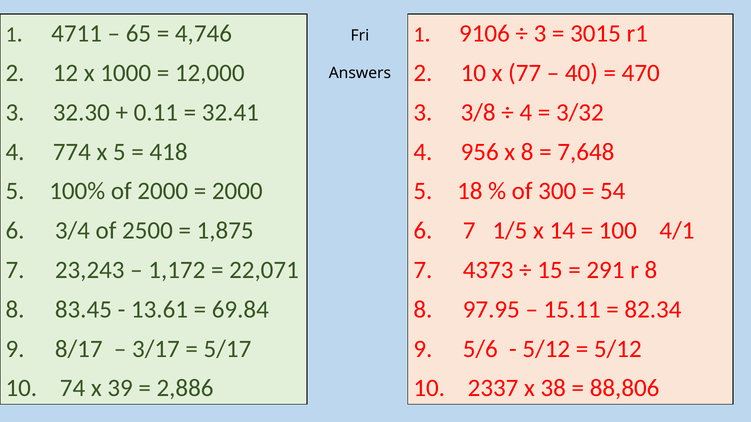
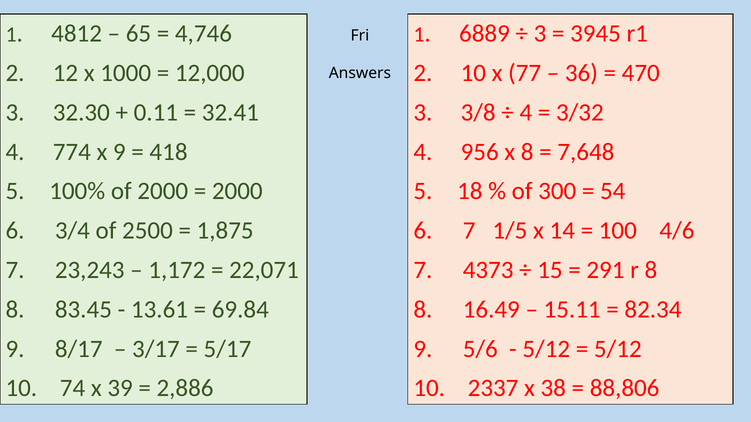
4711: 4711 -> 4812 (77, 34)
9106: 9106 -> 6889 (484, 34)
3015: 3015 -> 3945 (595, 34)
40: 40 -> 36 (581, 73)
x 5: 5 -> 9 (119, 152)
4/1: 4/1 -> 4/6 (677, 231)
97.95: 97.95 -> 16.49 (491, 310)
